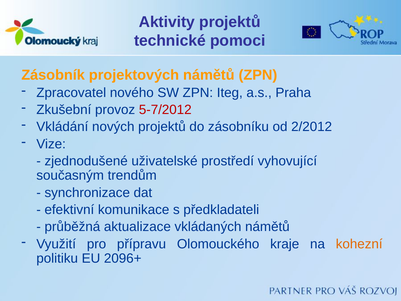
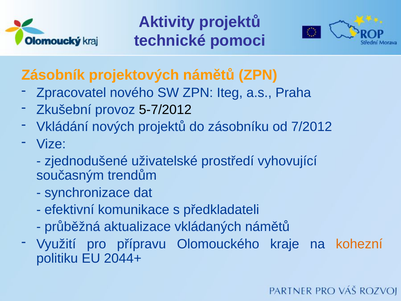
5-7/2012 colour: red -> black (165, 110)
2/2012: 2/2012 -> 7/2012 (312, 127)
2096+: 2096+ -> 2044+ (123, 258)
